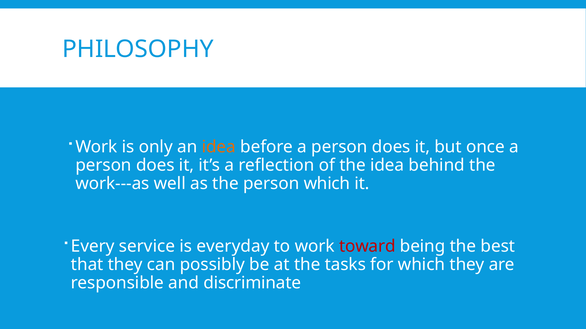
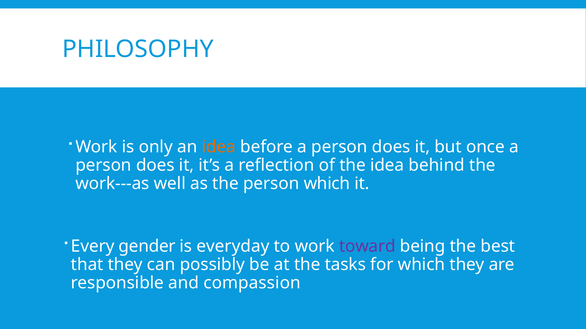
service: service -> gender (147, 247)
toward colour: red -> purple (367, 247)
discriminate: discriminate -> compassion (252, 284)
